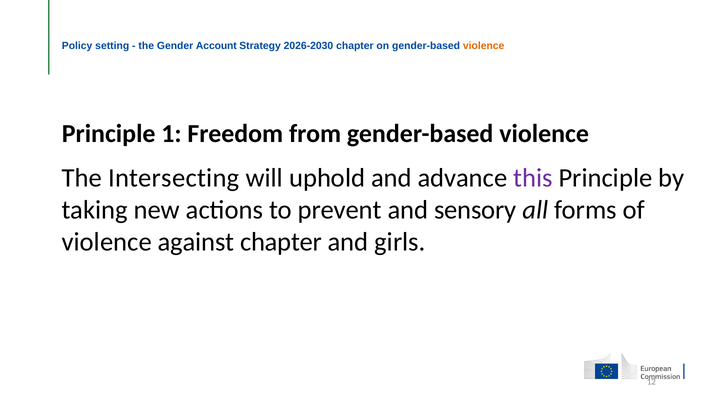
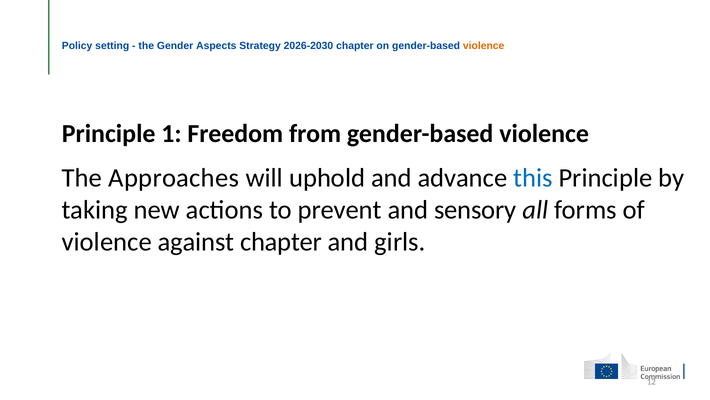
Account: Account -> Aspects (216, 46)
Intersecting: Intersecting -> Approaches (174, 178)
this colour: purple -> blue (533, 178)
